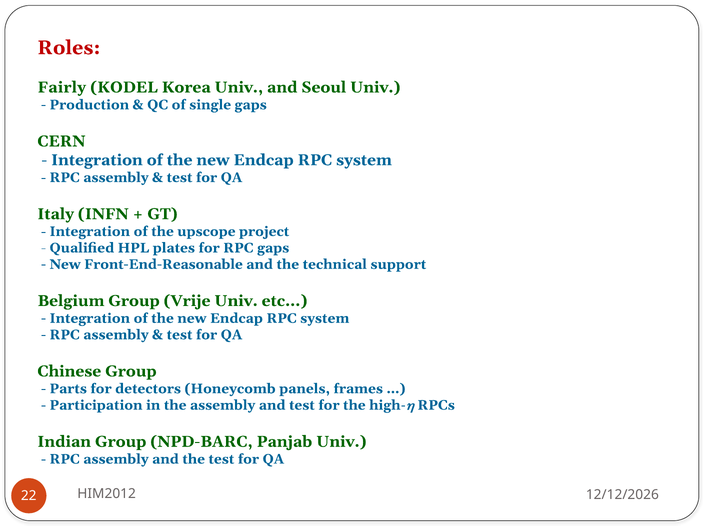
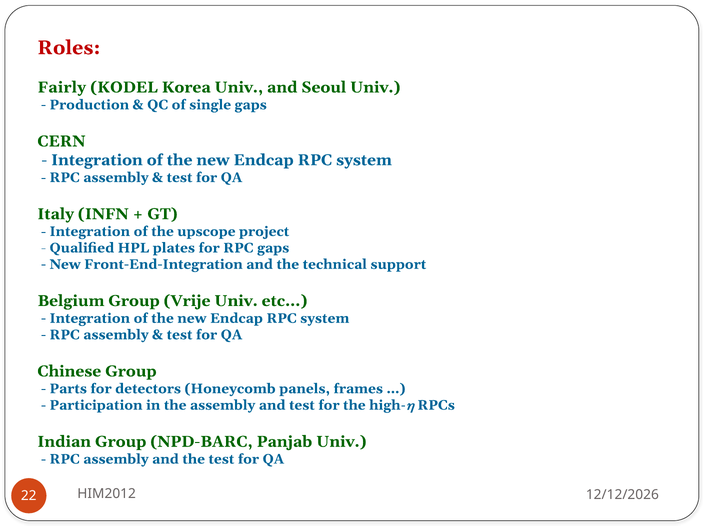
Front-End-Reasonable: Front-End-Reasonable -> Front-End-Integration (163, 264)
